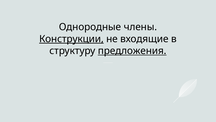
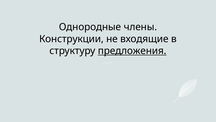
Конструкции underline: present -> none (71, 39)
